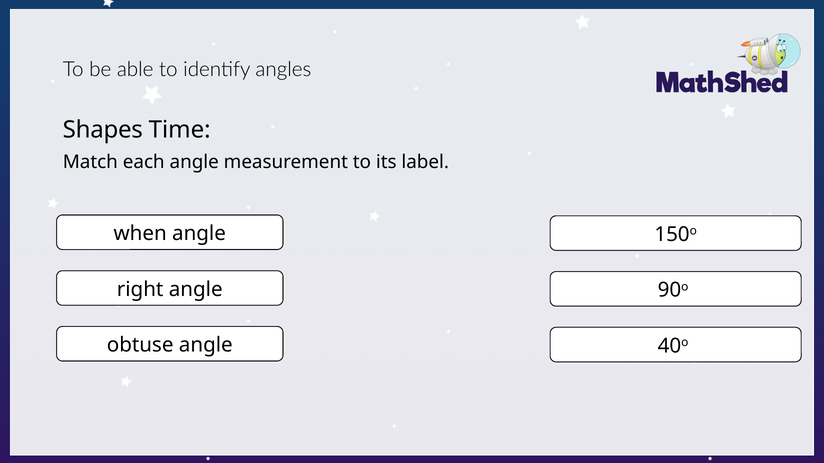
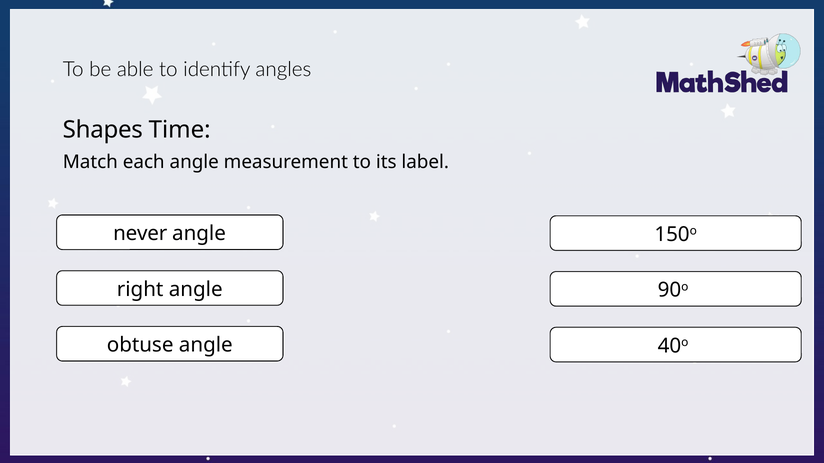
when: when -> never (140, 234)
